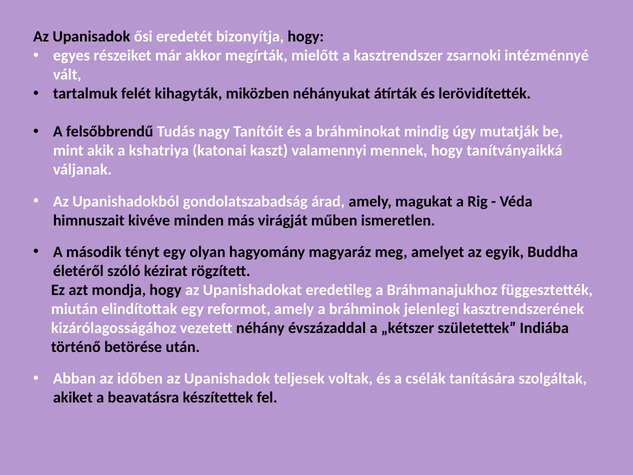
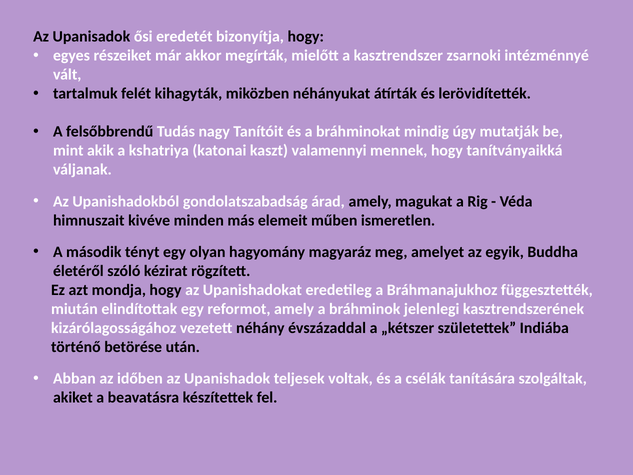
virágját: virágját -> elemeit (283, 220)
